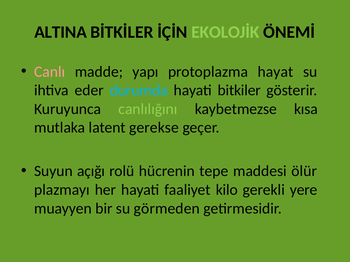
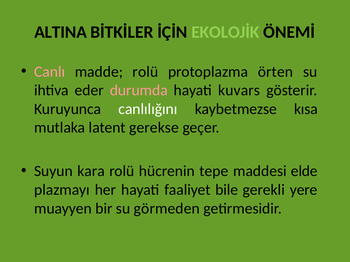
madde yapı: yapı -> rolü (145, 72)
hayat: hayat -> örten (275, 72)
durumda colour: light blue -> pink (139, 90)
bitkiler: bitkiler -> kuvars (239, 90)
canlılığını colour: light green -> white (148, 109)
açığı: açığı -> kara (91, 171)
ölür: ölür -> elde (304, 171)
kilo: kilo -> bile (227, 190)
